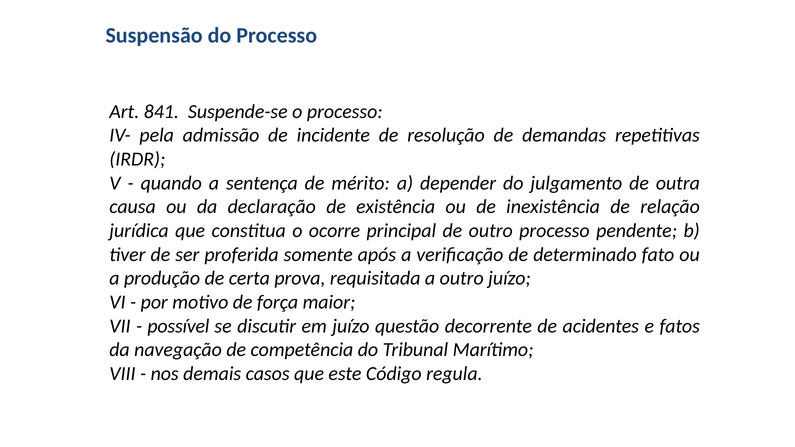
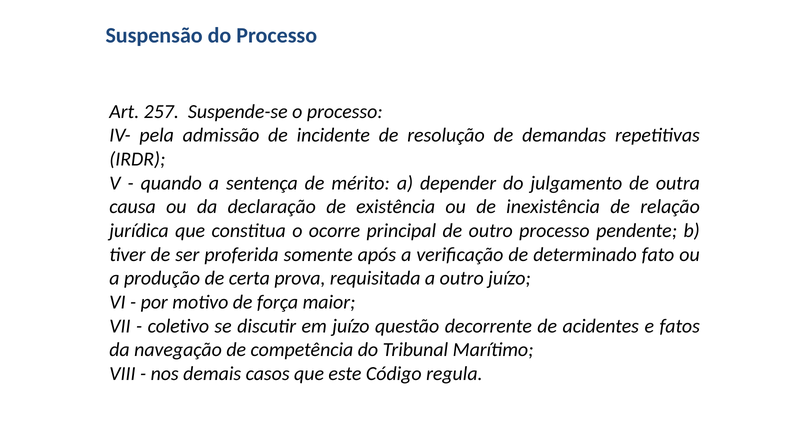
841: 841 -> 257 (161, 111)
possível: possível -> coletivo (178, 326)
